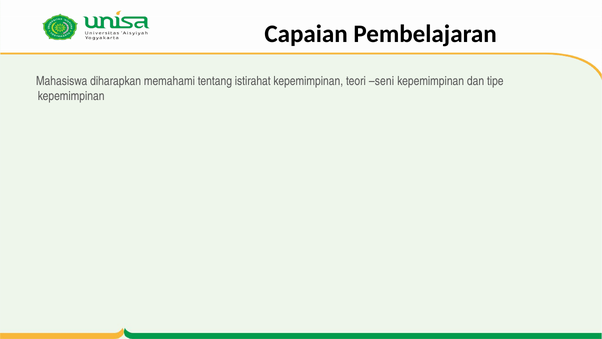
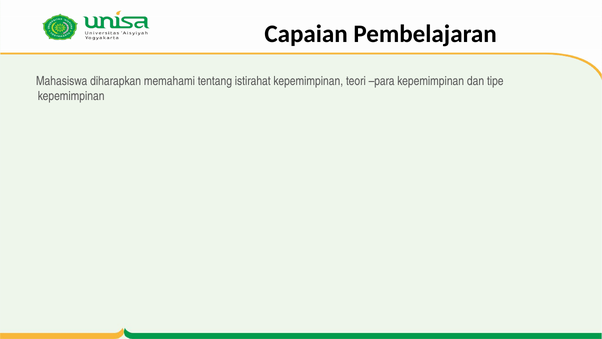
seni: seni -> para (382, 81)
